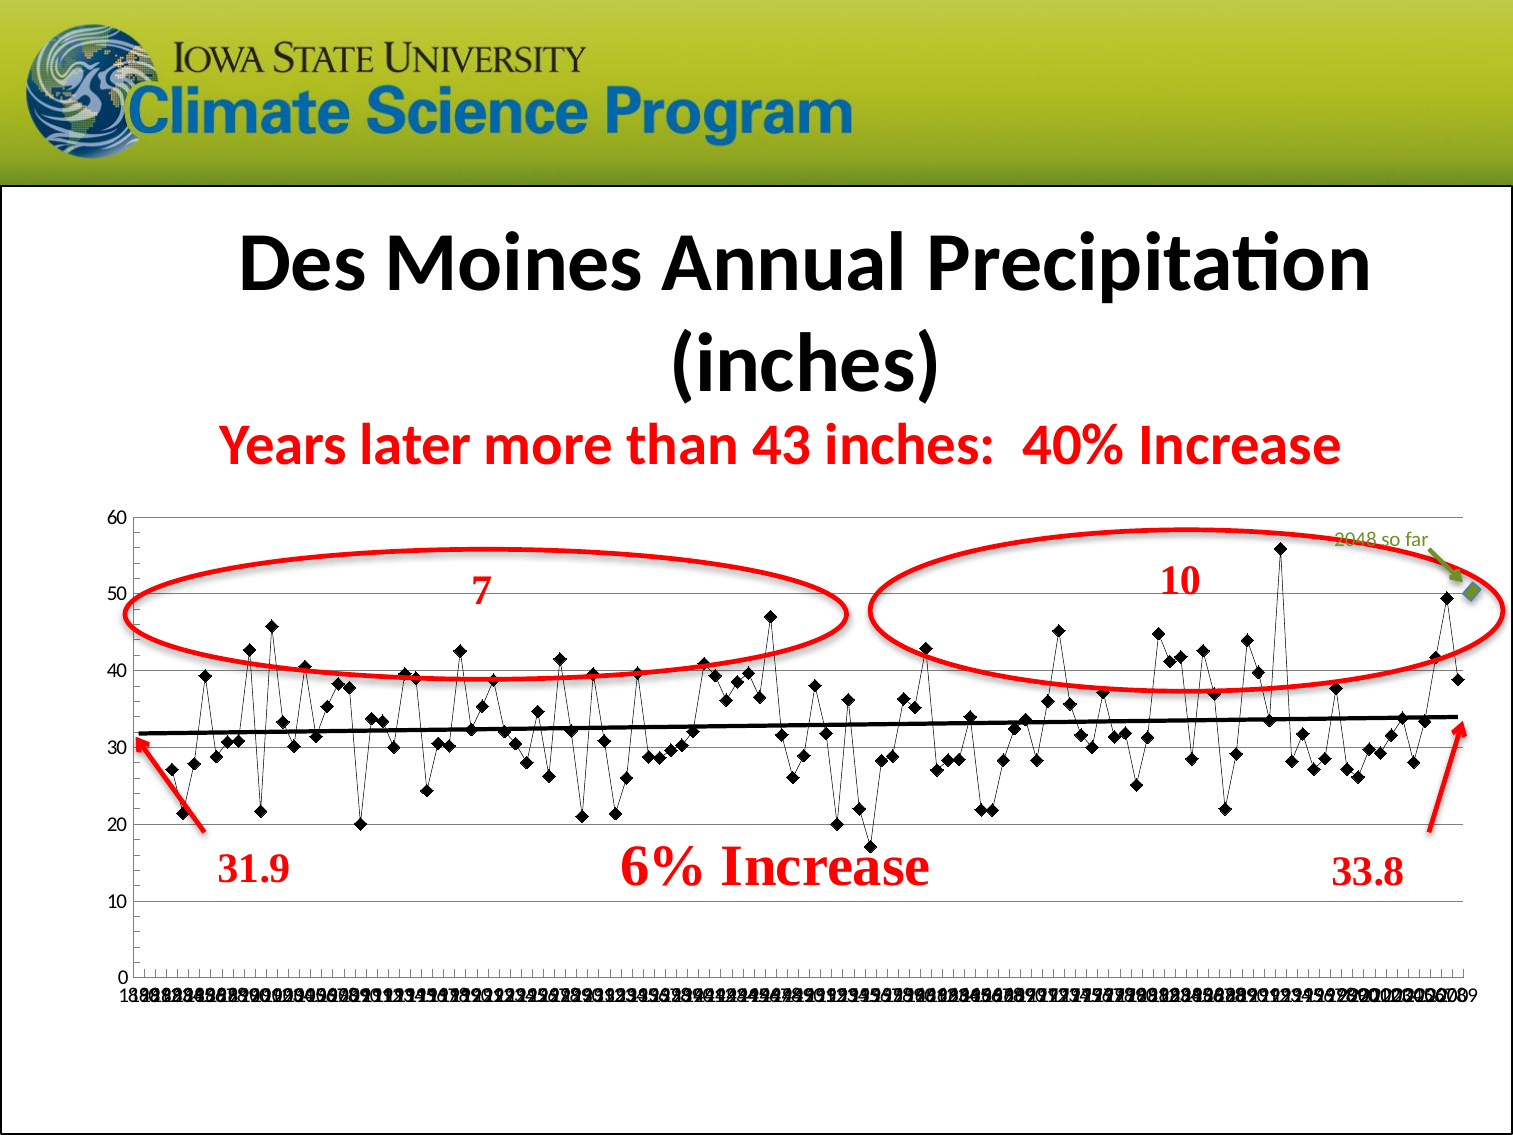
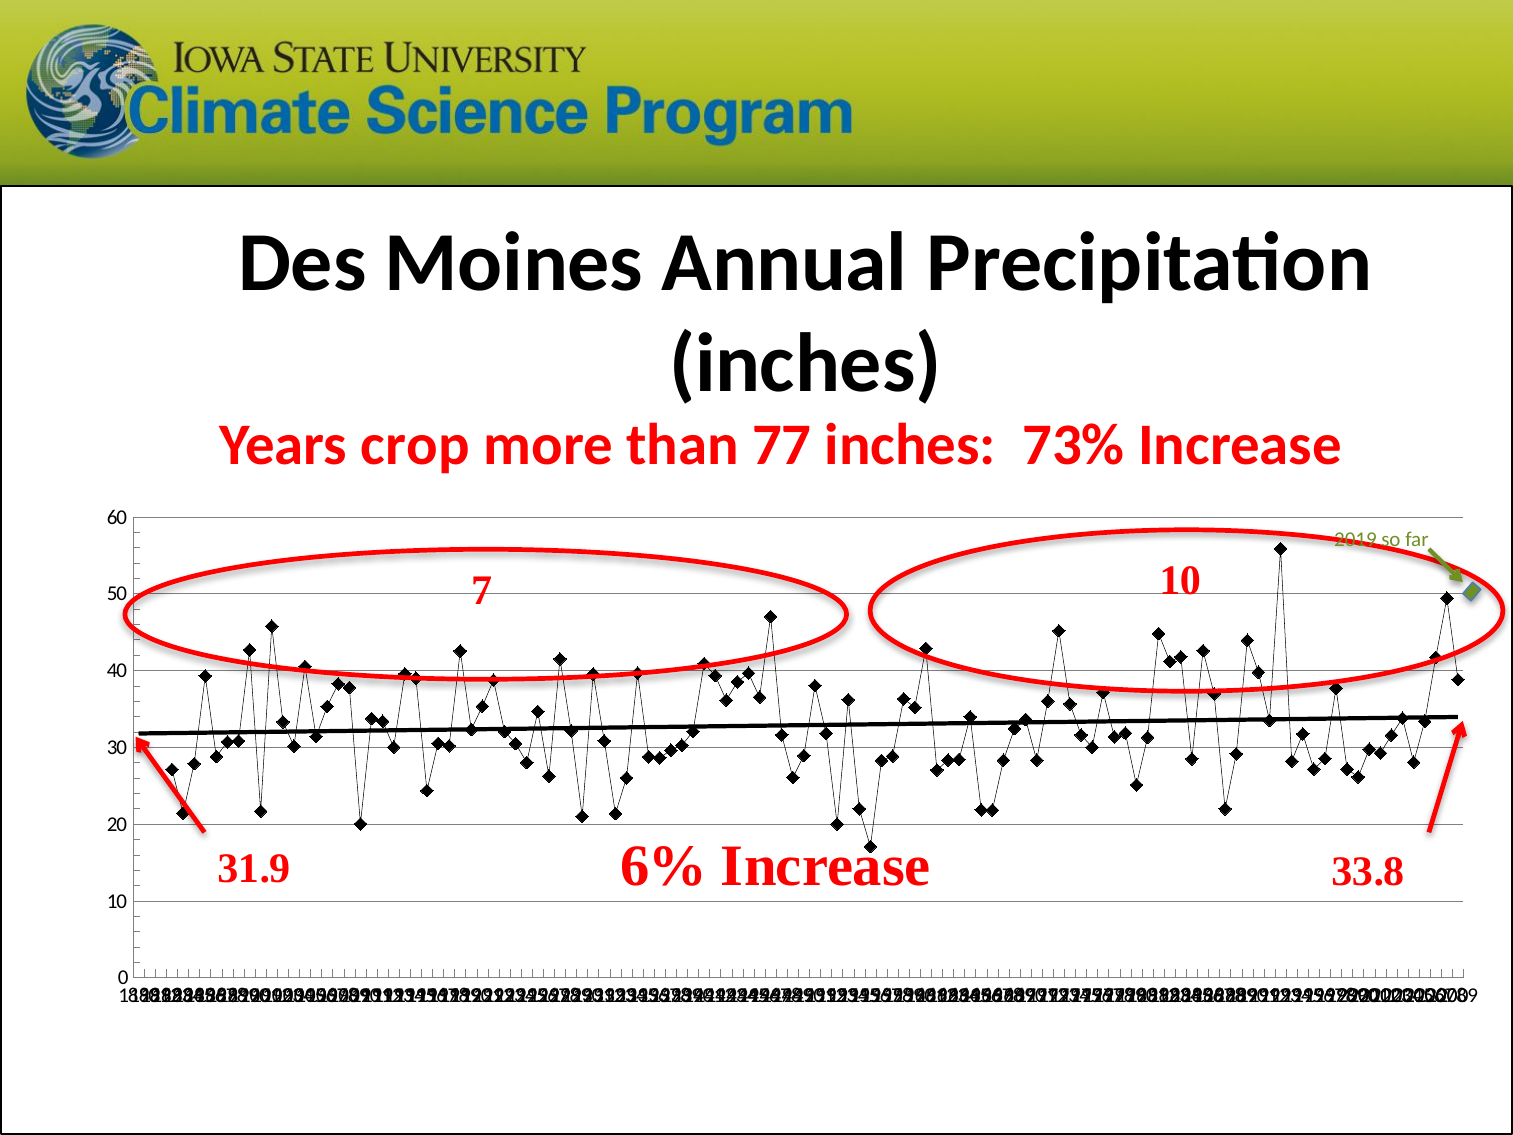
later: later -> crop (415, 445)
43: 43 -> 77 (782, 445)
40%: 40% -> 73% (1074, 445)
2048: 2048 -> 2019 (1355, 539)
